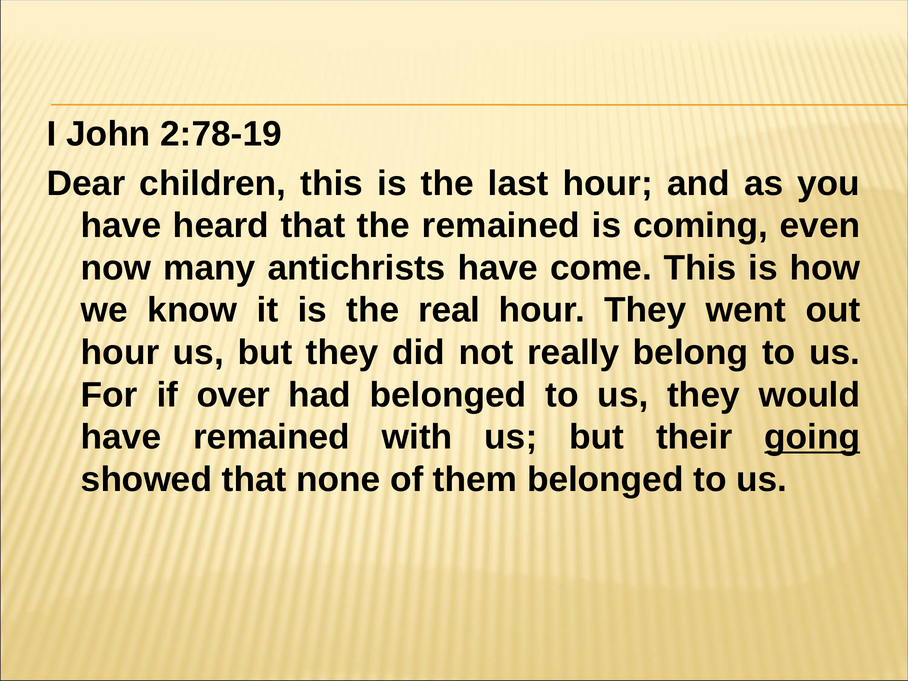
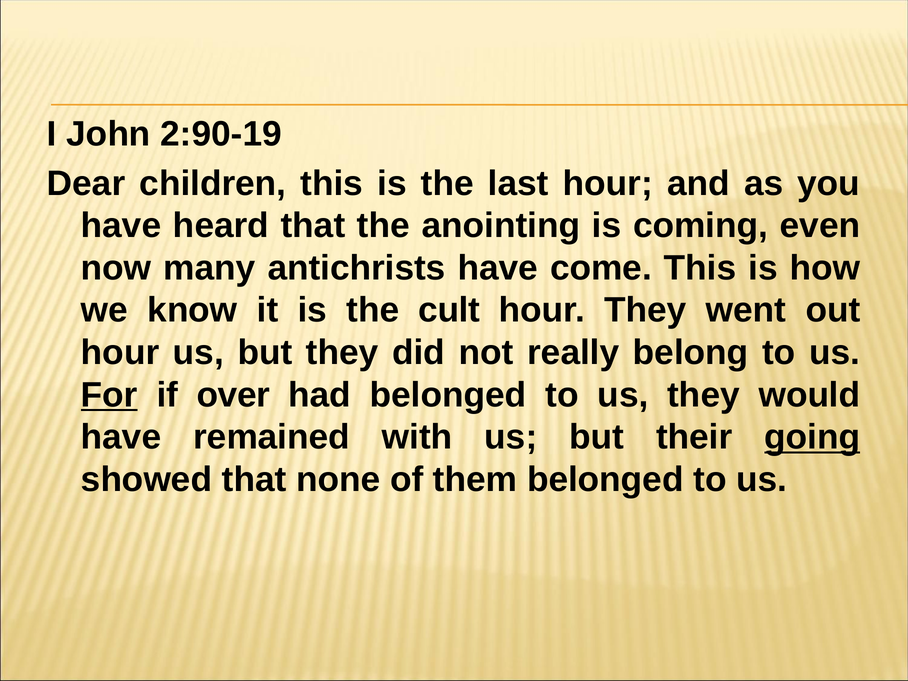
2:78-19: 2:78-19 -> 2:90-19 (221, 134)
the remained: remained -> anointing (501, 226)
real: real -> cult (449, 310)
For underline: none -> present (109, 395)
